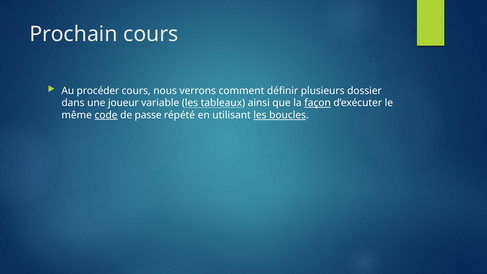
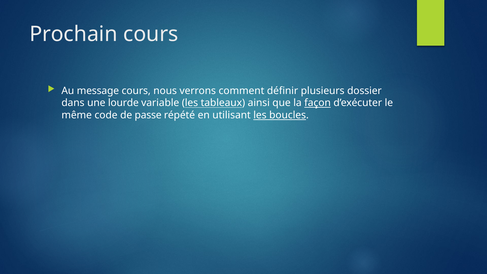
procéder: procéder -> message (98, 91)
joueur: joueur -> lourde (123, 103)
code underline: present -> none (106, 115)
